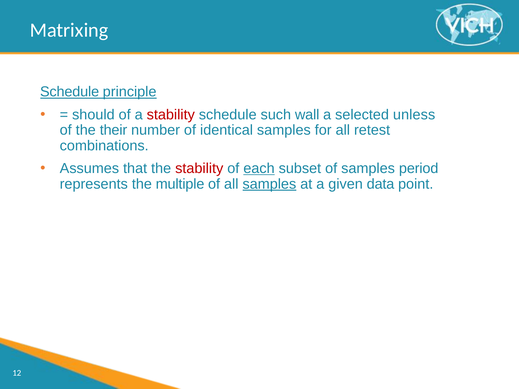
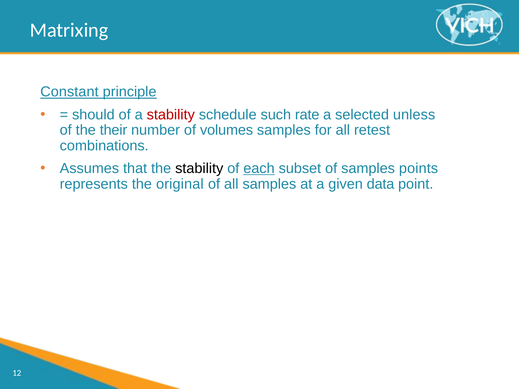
Schedule: Schedule -> Constant (69, 92)
wall: wall -> rate (307, 115)
identical: identical -> volumes (227, 130)
stability colour: red -> black (199, 169)
period: period -> points (419, 169)
multiple: multiple -> original (180, 184)
samples underline: present -> none (269, 184)
